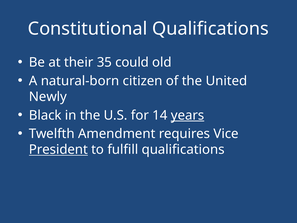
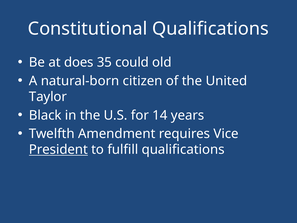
their: their -> does (79, 62)
Newly: Newly -> Taylor (48, 97)
years underline: present -> none (188, 115)
